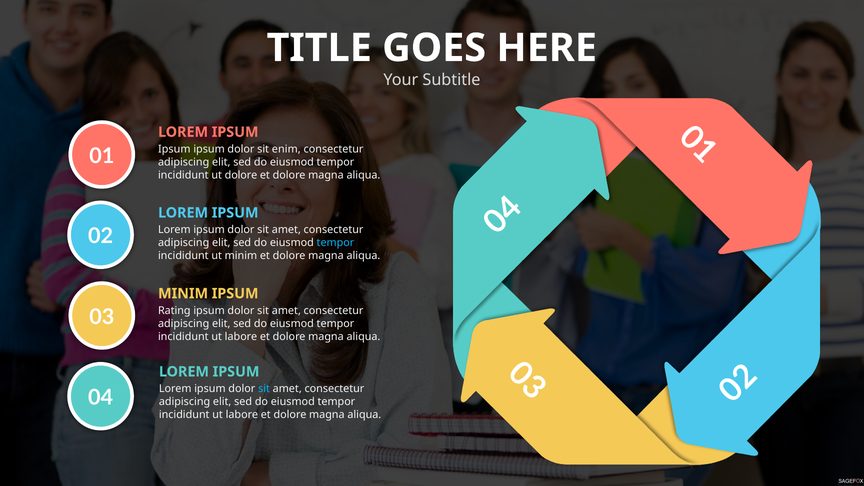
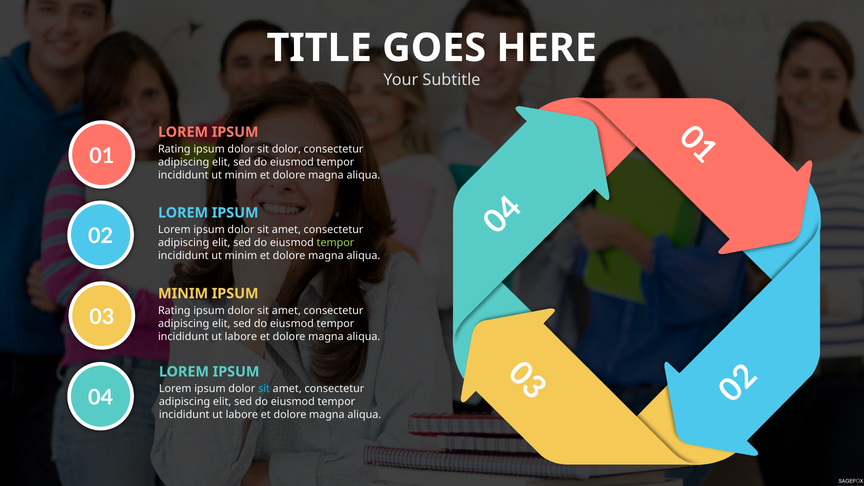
Ipsum: Ipsum -> Rating (174, 149)
sit enim: enim -> dolor (286, 149)
dolore: dolore -> minim (241, 175)
tempor colour: light blue -> light green (335, 243)
